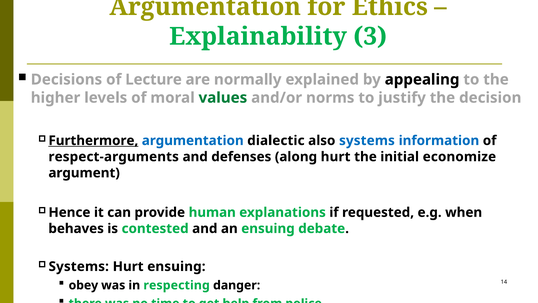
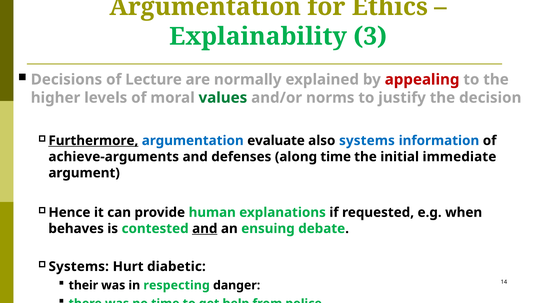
appealing colour: black -> red (422, 79)
dialectic: dialectic -> evaluate (276, 140)
respect-arguments: respect-arguments -> achieve-arguments (114, 157)
along hurt: hurt -> time (336, 157)
economize: economize -> immediate (459, 157)
and underline: none -> present (205, 228)
Hurt ensuing: ensuing -> diabetic (176, 266)
obey: obey -> their (83, 285)
